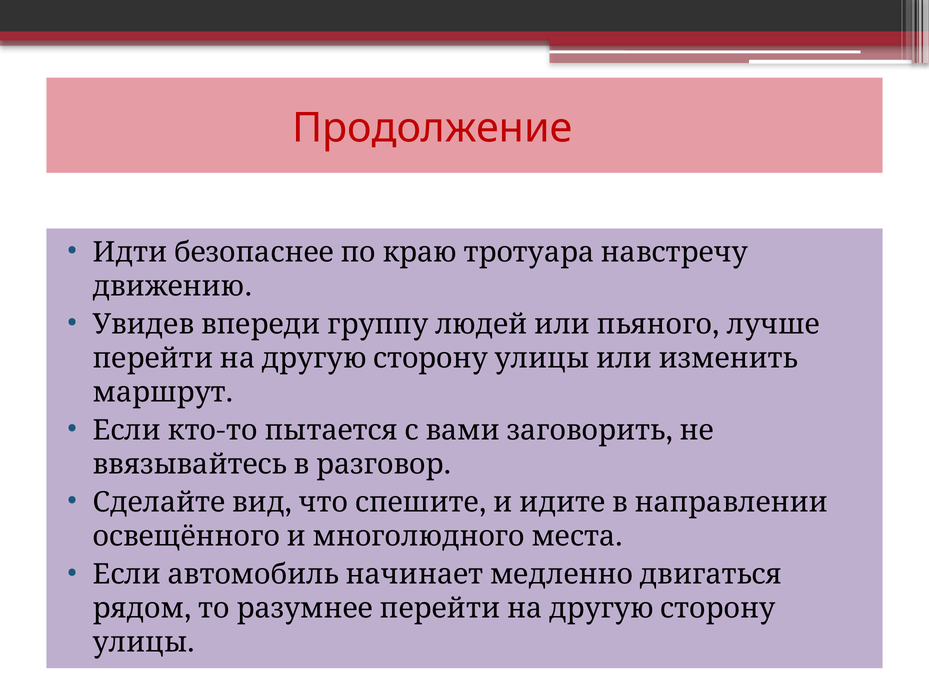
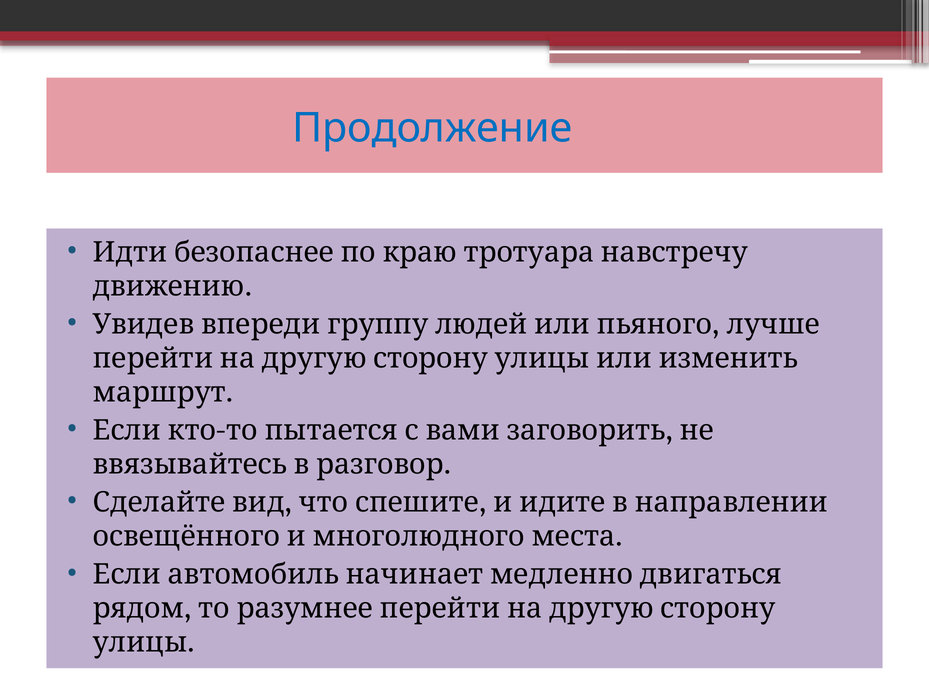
Продолжение colour: red -> blue (432, 128)
